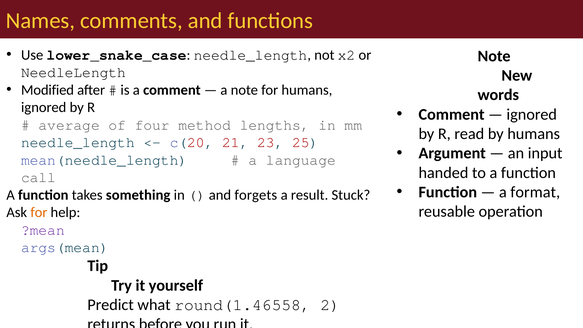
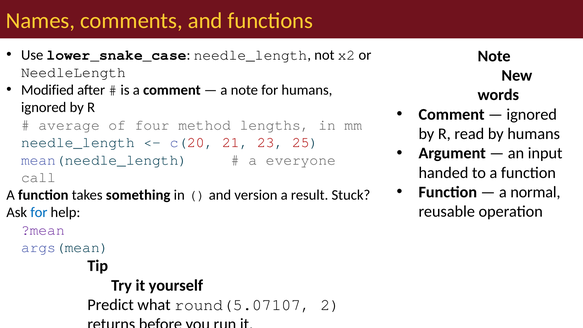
language: language -> everyone (301, 160)
format: format -> normal (535, 192)
forgets: forgets -> version (256, 195)
for colour: orange -> blue (39, 212)
round(1.46558: round(1.46558 -> round(5.07107 (243, 305)
